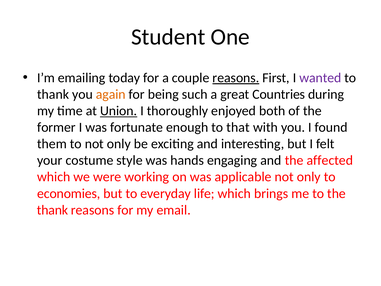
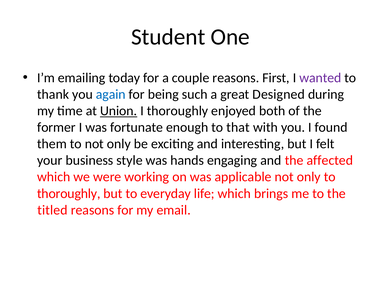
reasons underline: present -> none (236, 78)
again colour: orange -> blue (111, 94)
Countries: Countries -> Designed (279, 94)
costume: costume -> business (89, 160)
economies: economies -> thoroughly (69, 193)
thank: thank -> titled (52, 210)
